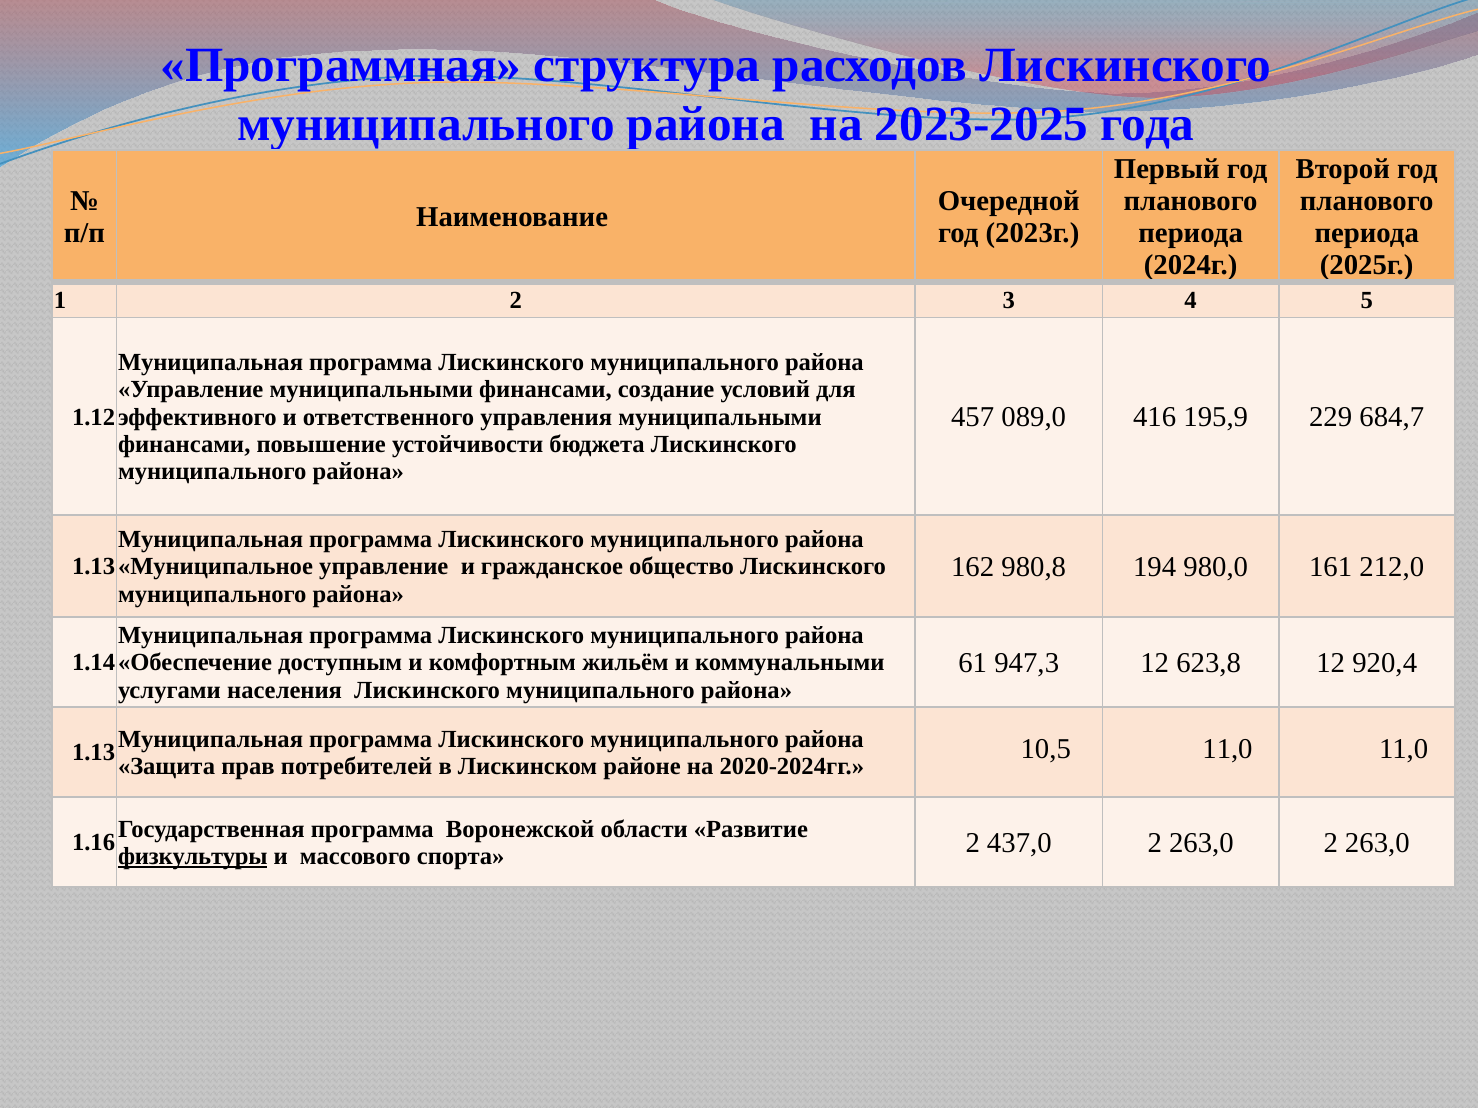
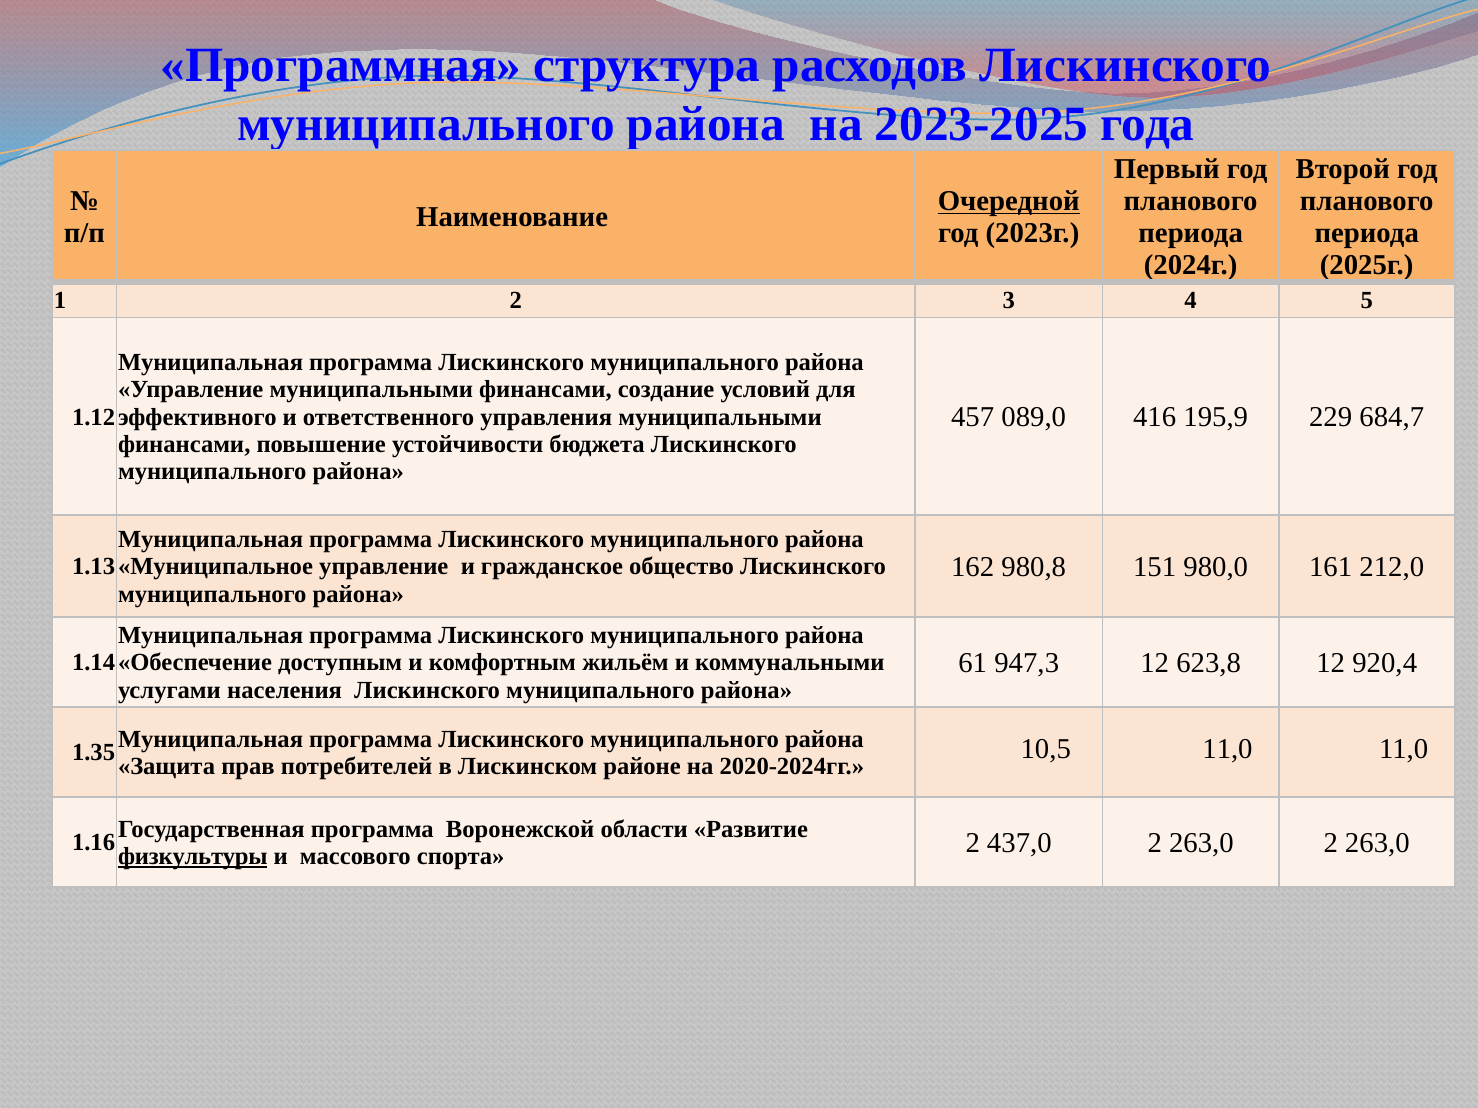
Очередной underline: none -> present (1009, 201)
194: 194 -> 151 (1155, 567)
1.13: 1.13 -> 1.35 (94, 753)
